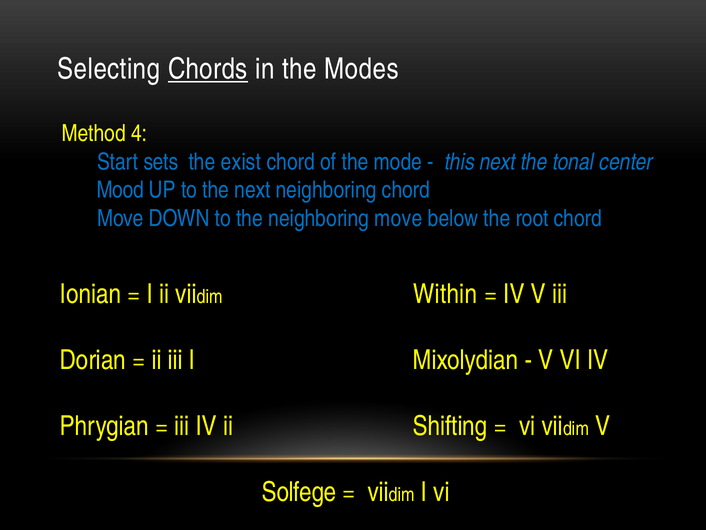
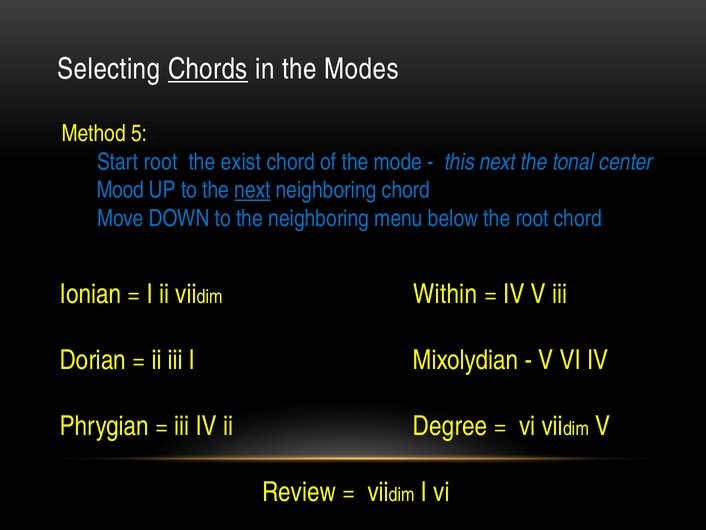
4: 4 -> 5 (139, 133)
Start sets: sets -> root (161, 162)
next underline: none -> present (252, 190)
neighboring move: move -> menu (399, 218)
Shifting: Shifting -> Degree (450, 426)
Solfege: Solfege -> Review (299, 491)
